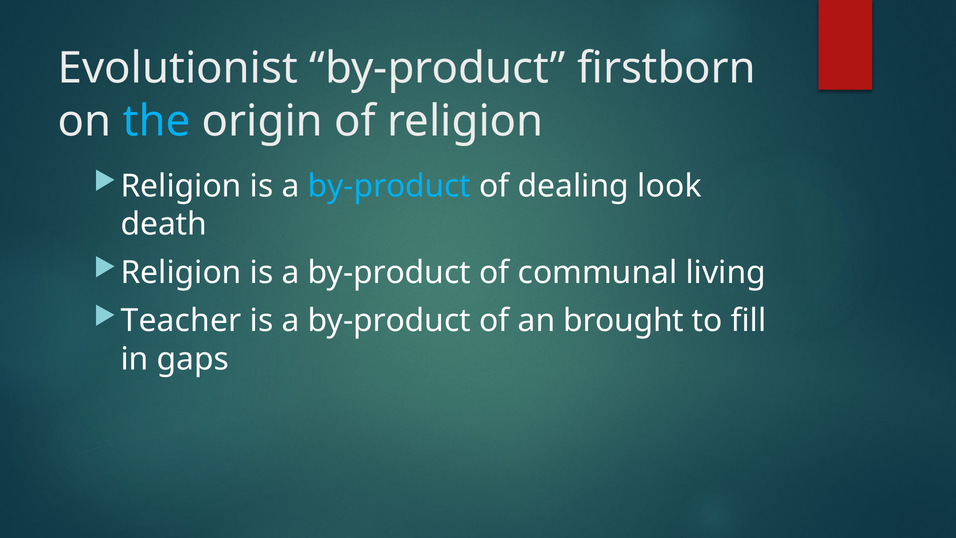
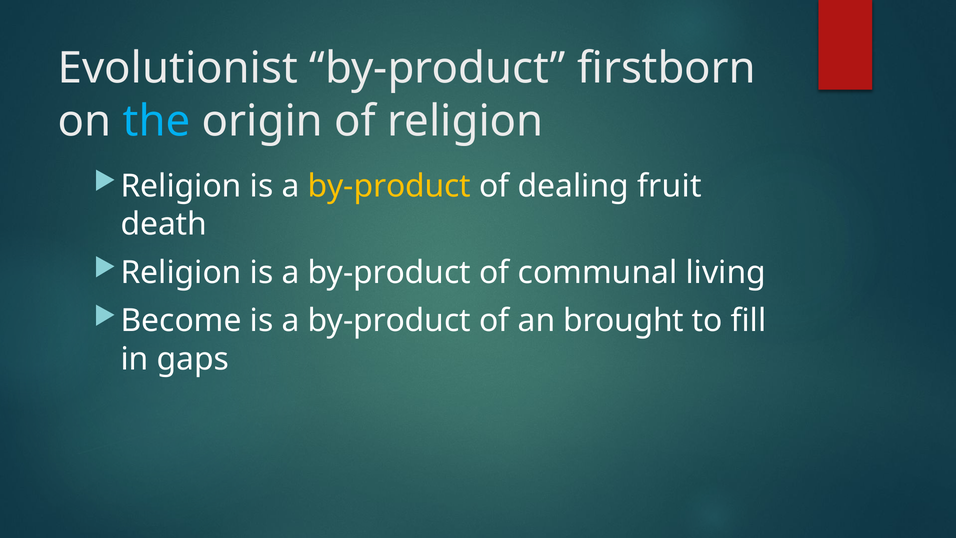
by-product colour: light blue -> yellow (389, 186)
look: look -> fruit (669, 186)
Teacher: Teacher -> Become (181, 321)
